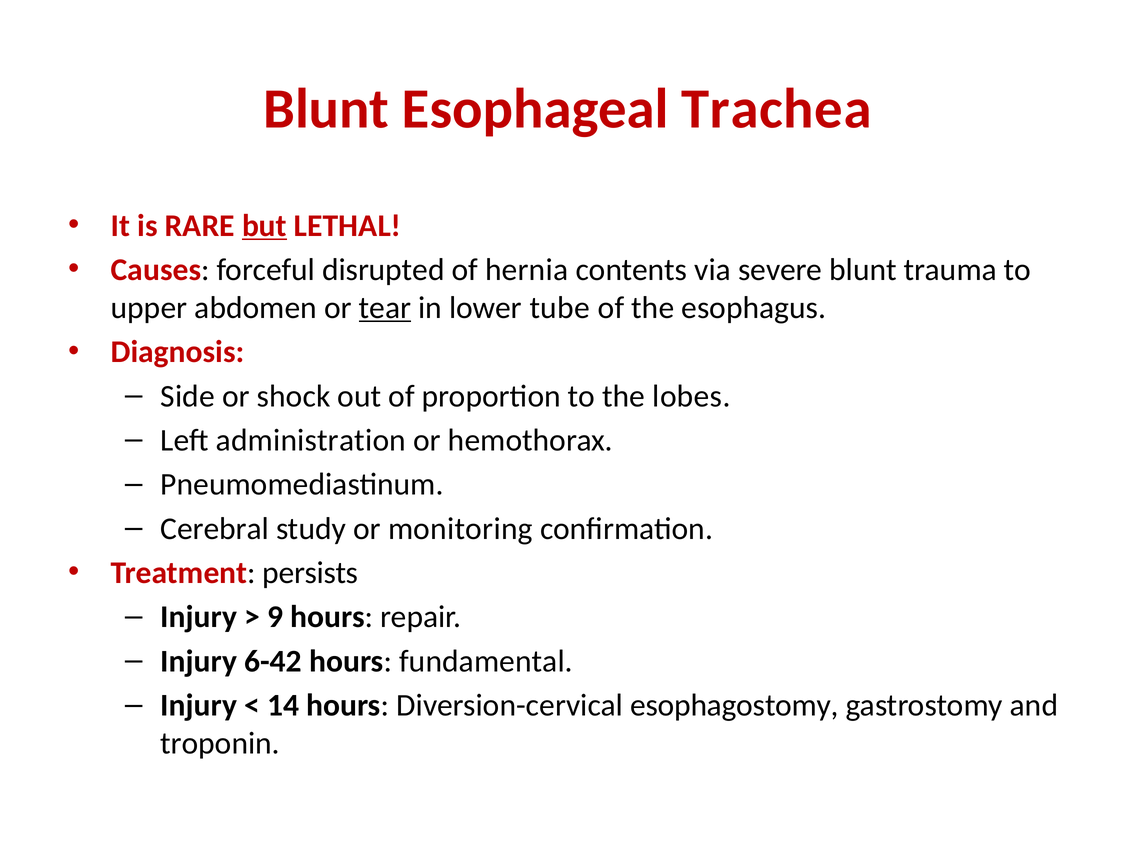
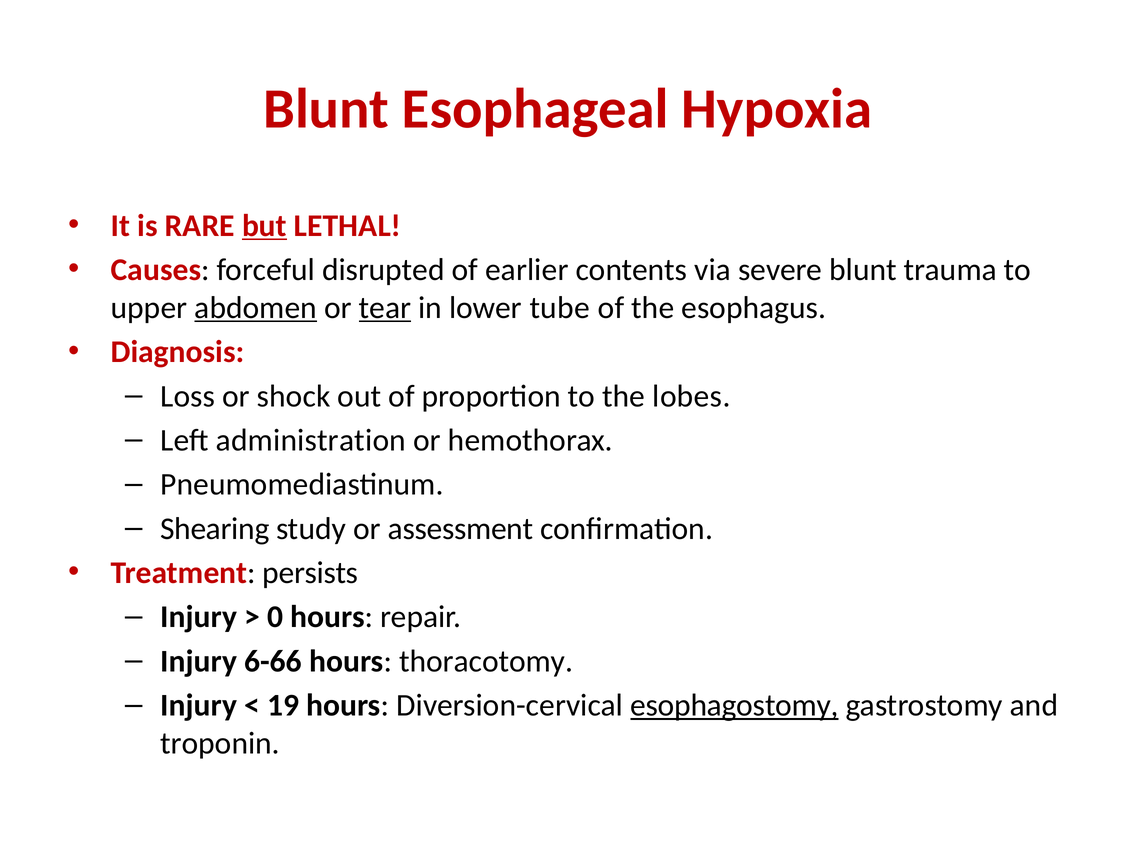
Trachea: Trachea -> Hypoxia (777, 109)
hernia: hernia -> earlier (527, 270)
abdomen underline: none -> present (256, 308)
Side: Side -> Loss (188, 396)
Cerebral: Cerebral -> Shearing (215, 529)
monitoring: monitoring -> assessment (461, 529)
9: 9 -> 0 (275, 617)
6-42: 6-42 -> 6-66 (273, 661)
fundamental: fundamental -> thoracotomy (486, 661)
14: 14 -> 19 (283, 705)
esophagostomy underline: none -> present (734, 705)
